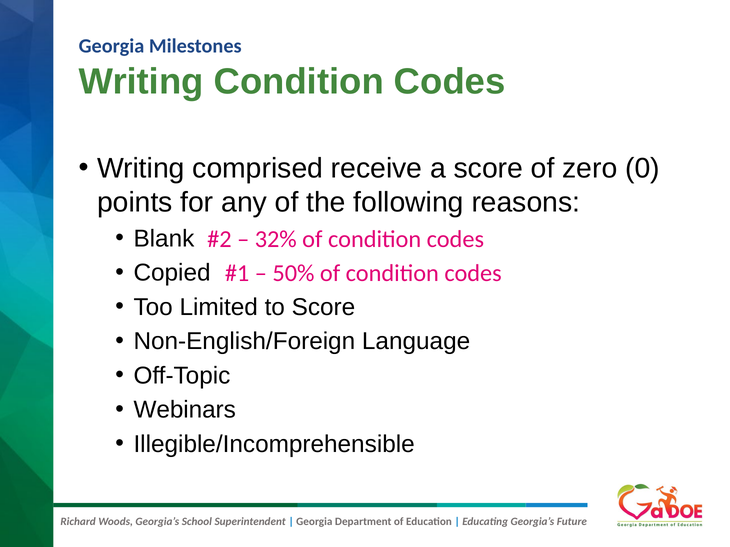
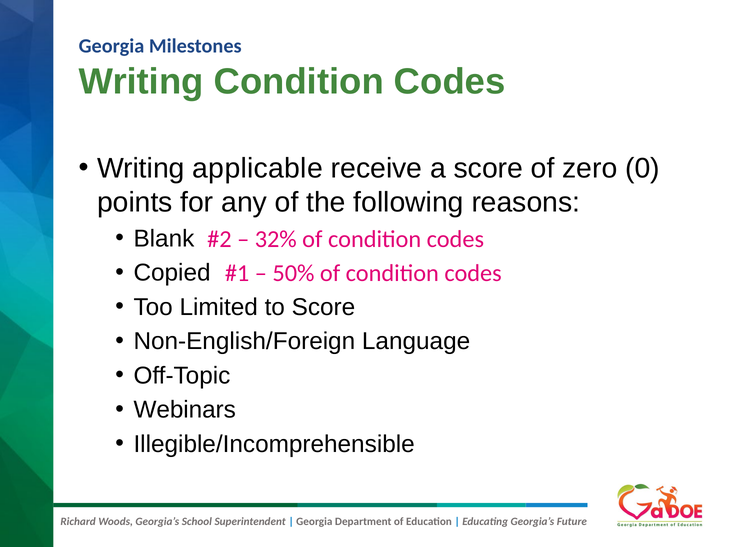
comprised: comprised -> applicable (258, 168)
